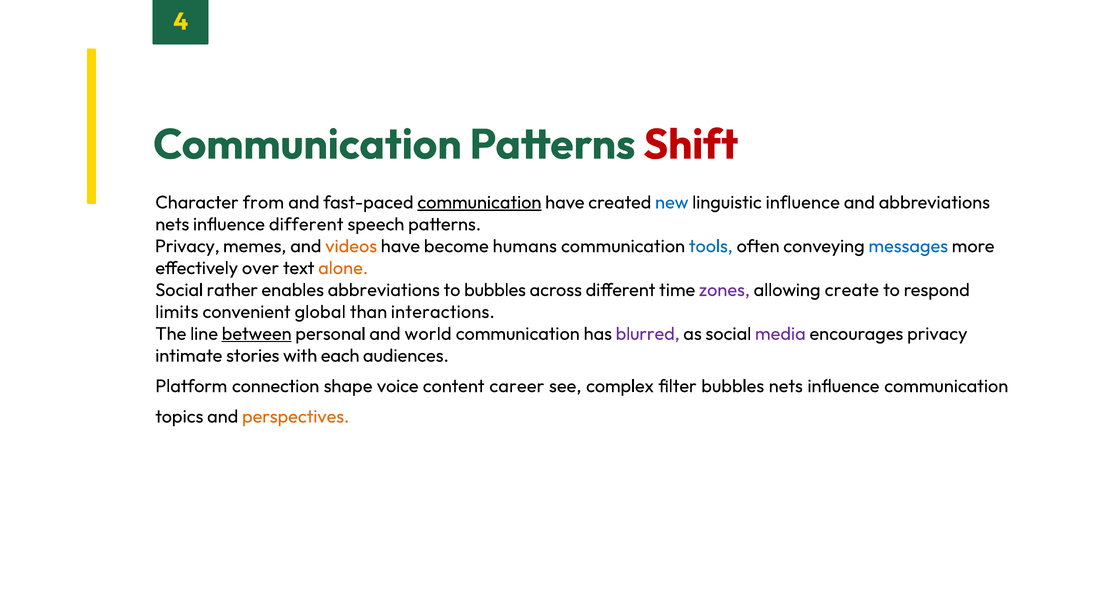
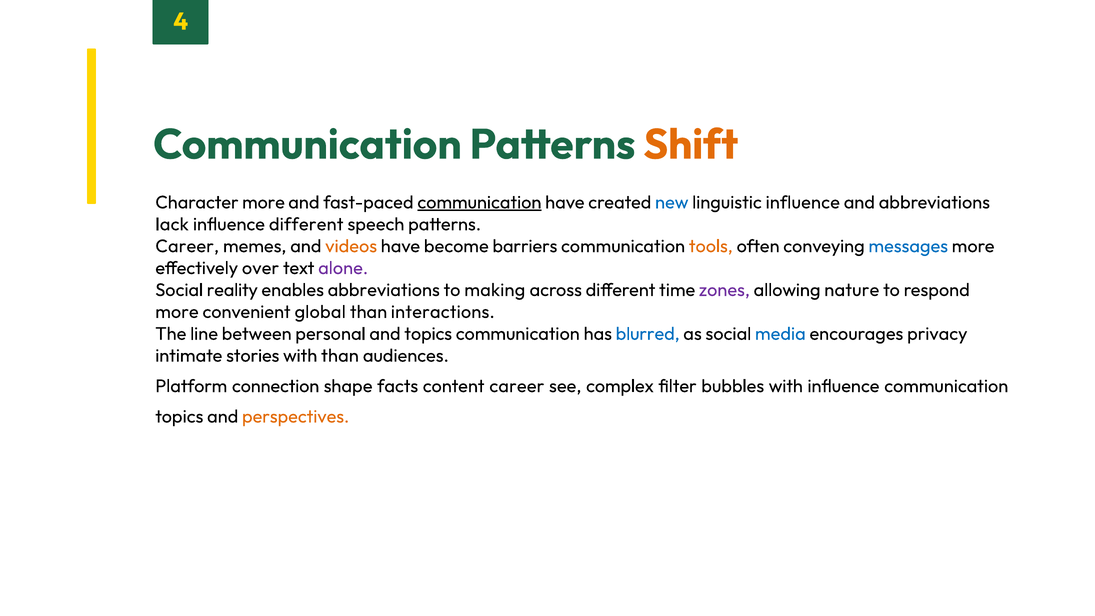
Shift colour: red -> orange (691, 145)
Character from: from -> more (263, 202)
nets: nets -> lack (172, 224)
Privacy: Privacy -> Career (187, 246)
humans: humans -> barriers (525, 246)
tools colour: blue -> orange (711, 246)
alone colour: orange -> purple (343, 268)
rather: rather -> reality (232, 290)
to bubbles: bubbles -> making (495, 290)
create: create -> nature (852, 290)
limits: limits -> more (177, 312)
between underline: present -> none (257, 334)
and world: world -> topics (428, 334)
blurred colour: purple -> blue (648, 334)
media colour: purple -> blue (780, 334)
with each: each -> than (340, 356)
voice: voice -> facts (398, 386)
bubbles nets: nets -> with (786, 386)
